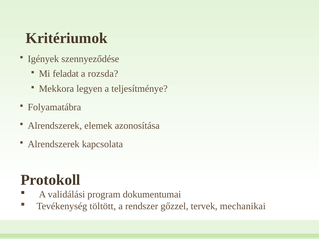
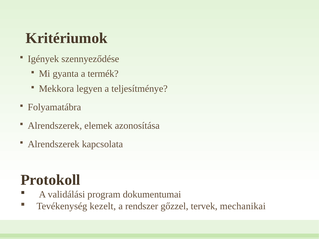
feladat: feladat -> gyanta (66, 74)
rozsda: rozsda -> termék (103, 74)
töltött: töltött -> kezelt (103, 206)
